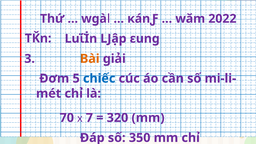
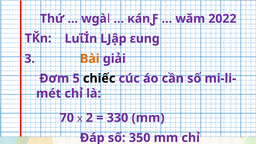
chiếc colour: blue -> black (99, 79)
7: 7 -> 2 (89, 118)
320: 320 -> 330 (117, 118)
